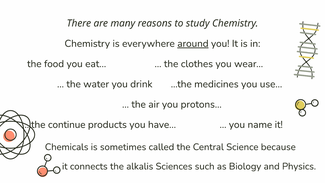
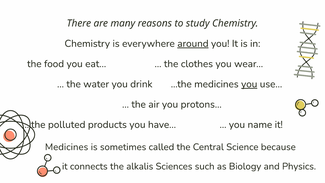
you underline: none -> present (249, 84)
continue: continue -> polluted (67, 124)
Chemicals: Chemicals -> Medicines (67, 147)
